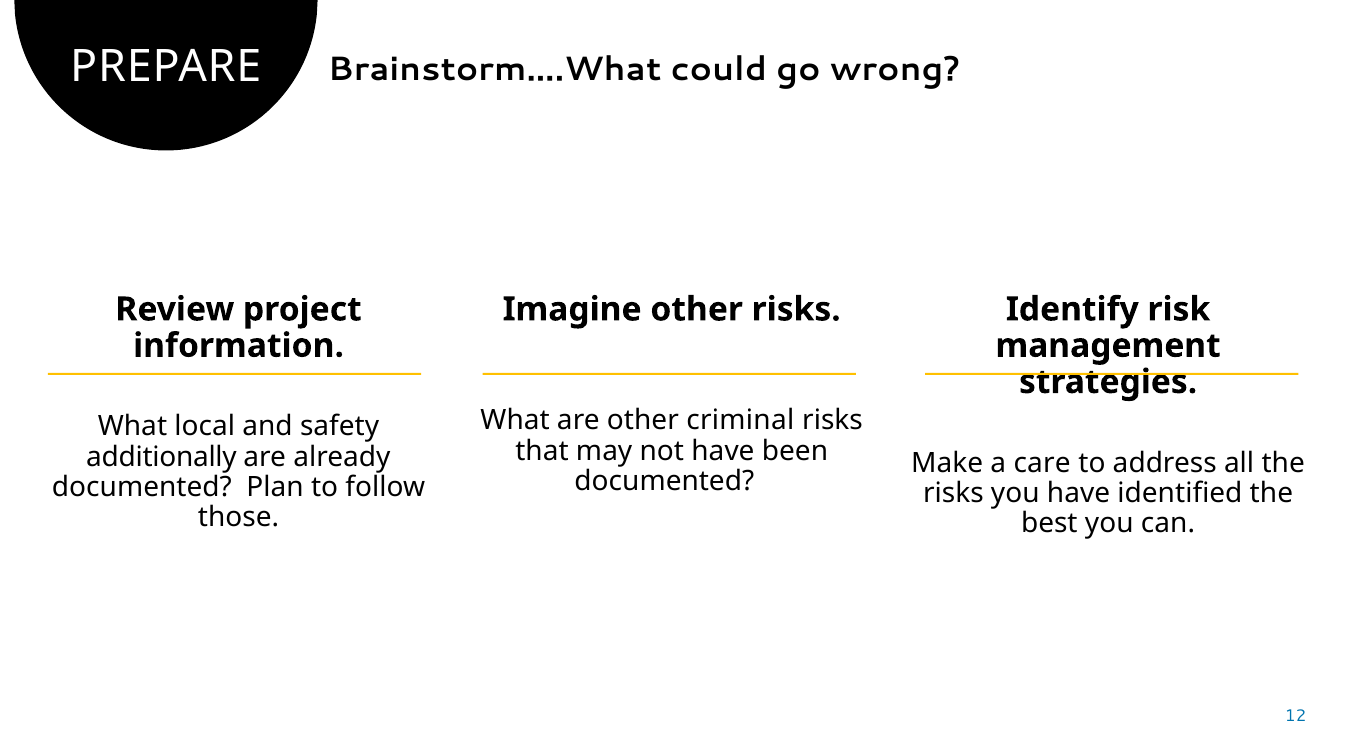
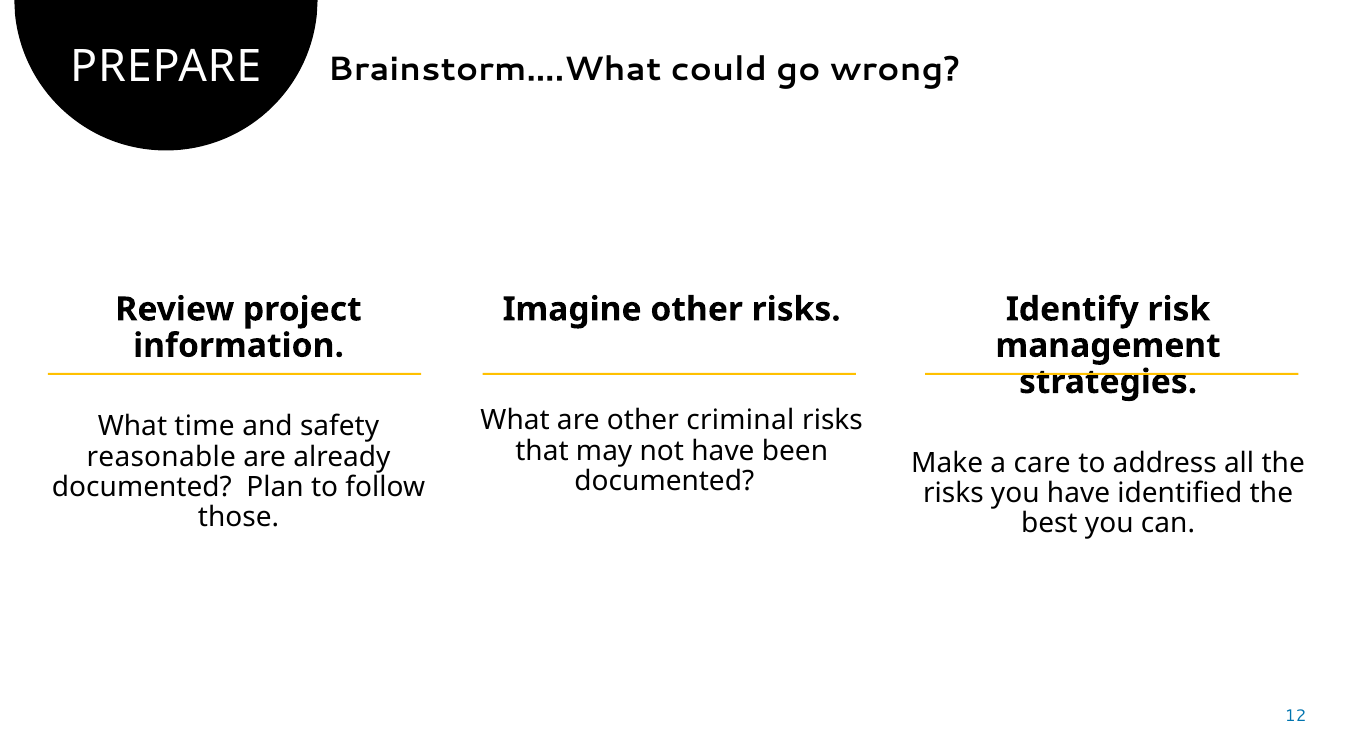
local: local -> time (205, 427)
additionally: additionally -> reasonable (161, 457)
